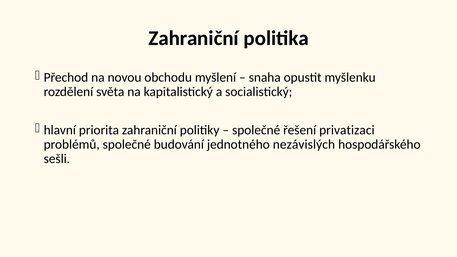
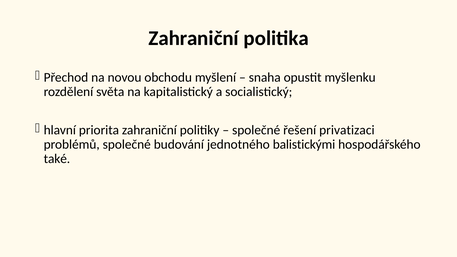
nezávislých: nezávislých -> balistickými (304, 145)
sešli: sešli -> také (57, 159)
